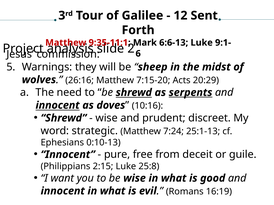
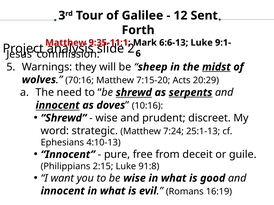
midst underline: none -> present (216, 67)
26:16: 26:16 -> 70:16 (80, 80)
0:10-13: 0:10-13 -> 4:10-13 (103, 143)
25:8: 25:8 -> 91:8 (149, 167)
